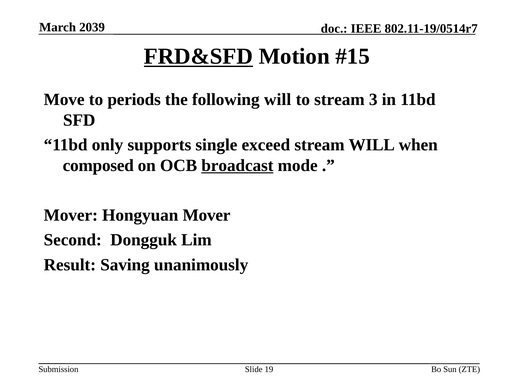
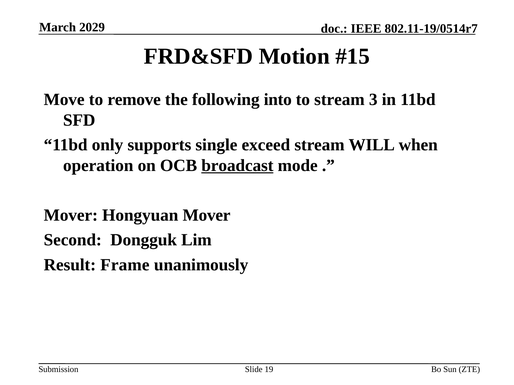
2039: 2039 -> 2029 (92, 27)
FRD&SFD underline: present -> none (198, 57)
periods: periods -> remove (134, 100)
following will: will -> into (278, 100)
composed: composed -> operation (98, 166)
Saving: Saving -> Frame (125, 265)
